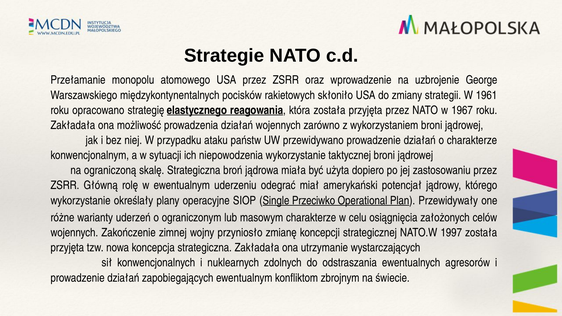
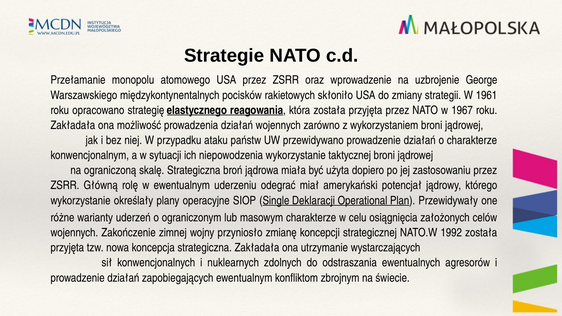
Przeciwko: Przeciwko -> Deklaracji (313, 201)
1997: 1997 -> 1992 (451, 233)
